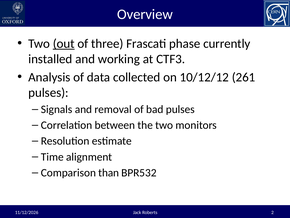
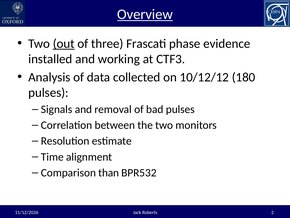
Overview underline: none -> present (145, 14)
currently: currently -> evidence (227, 43)
261: 261 -> 180 (244, 77)
